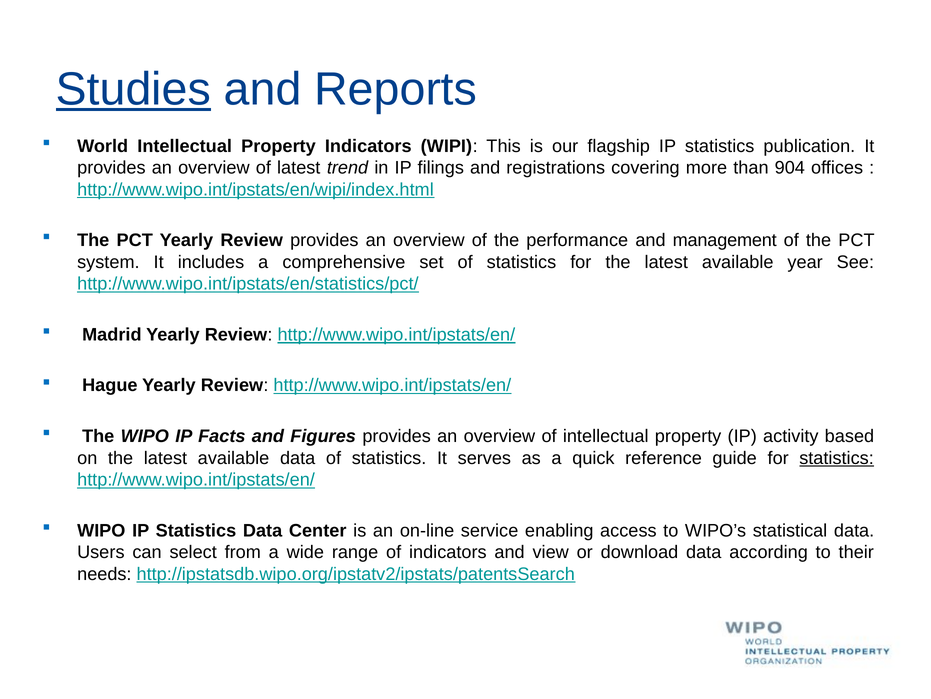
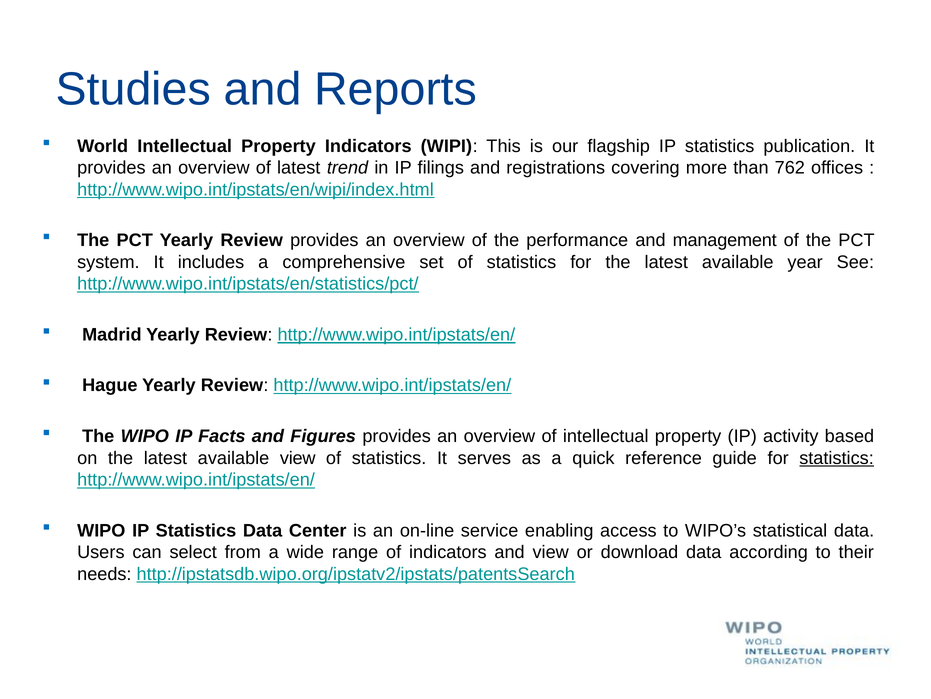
Studies underline: present -> none (133, 89)
904: 904 -> 762 (790, 168)
available data: data -> view (298, 458)
